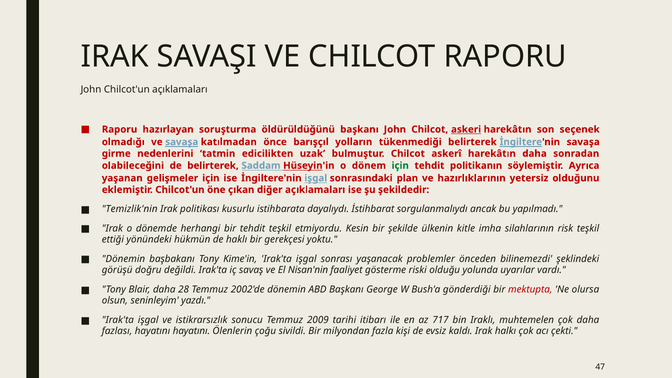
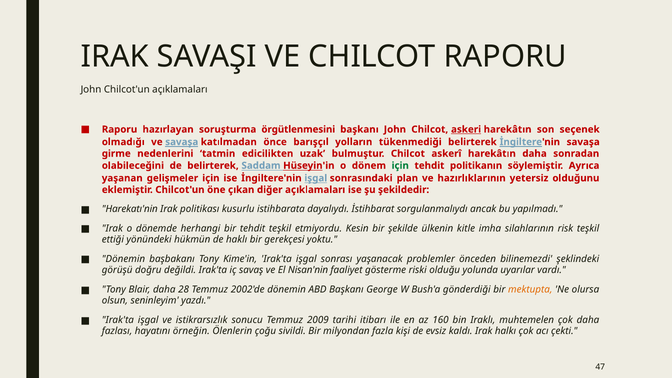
öldürüldüğünü: öldürüldüğünü -> örgütlenmesini (298, 129)
Temizlik'nin: Temizlik'nin -> Harekatı'nin (130, 209)
mektupta colour: red -> orange (530, 290)
717: 717 -> 160 (441, 320)
hayatını hayatını: hayatını -> örneğin (191, 331)
